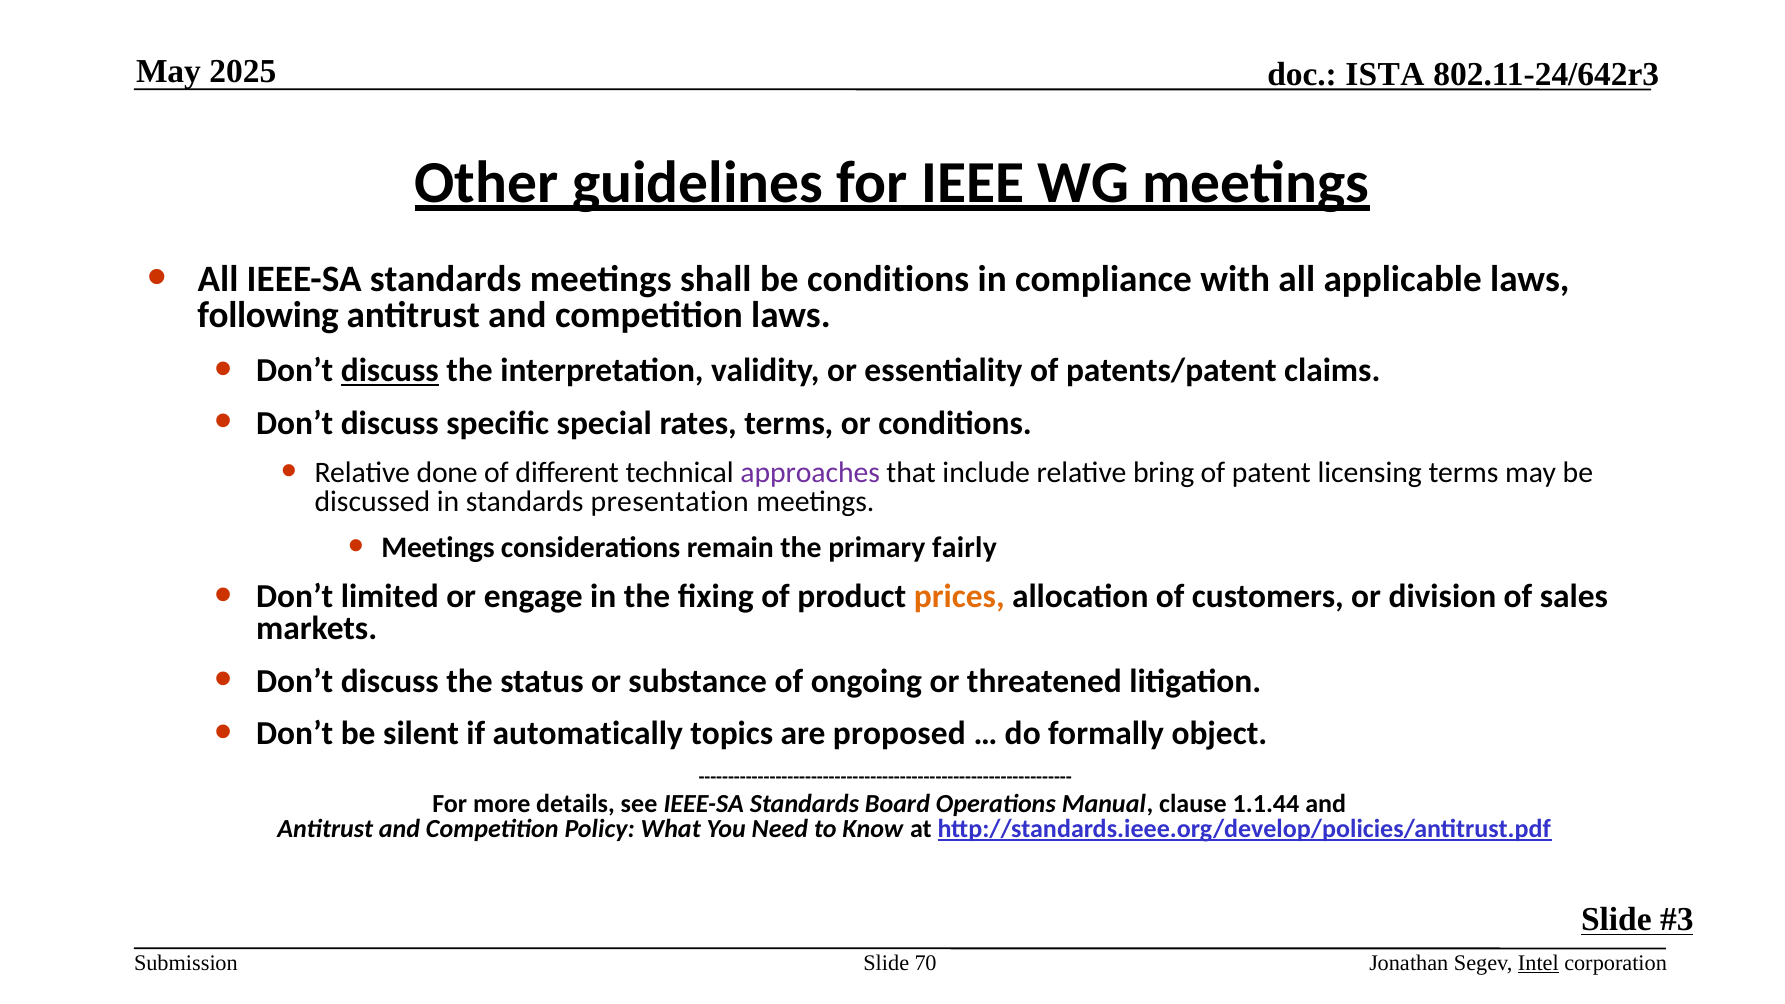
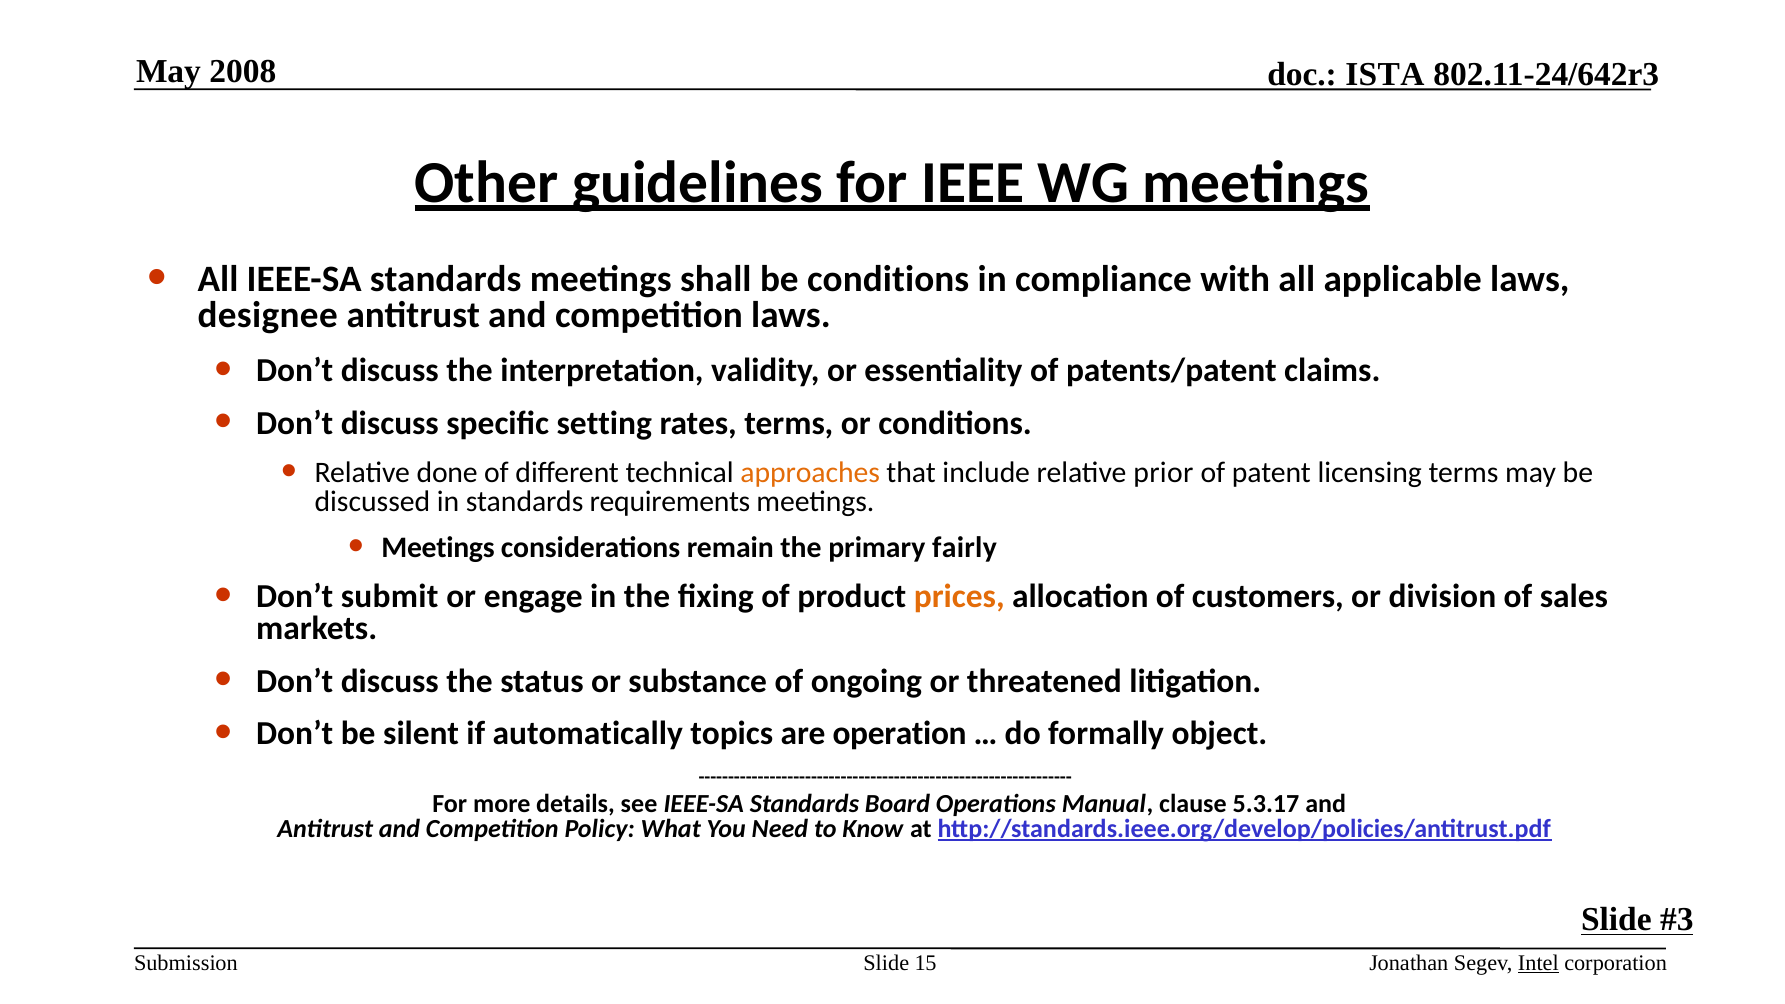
2025: 2025 -> 2008 (243, 71)
following: following -> designee (268, 315)
discuss underline: present -> none (390, 371)
special: special -> setting (604, 423)
approaches colour: purple -> orange (810, 473)
bring: bring -> prior (1163, 473)
presentation: presentation -> requirements (670, 501)
limited: limited -> submit (390, 597)
proposed: proposed -> operation (900, 733)
1.1.44: 1.1.44 -> 5.3.17 (1266, 803)
70: 70 -> 15 (926, 963)
